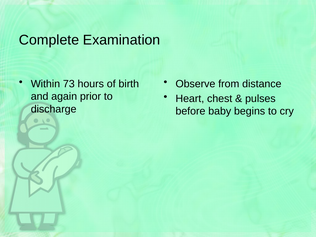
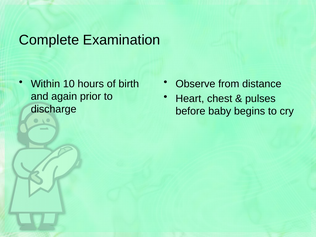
73: 73 -> 10 (69, 84)
